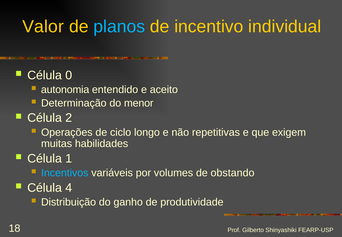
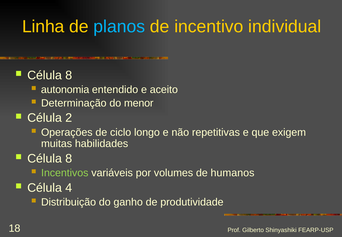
Valor: Valor -> Linha (43, 26)
0: 0 -> 8 (69, 75)
1: 1 -> 8 (69, 158)
Incentivos colour: light blue -> light green (65, 173)
obstando: obstando -> humanos (233, 173)
